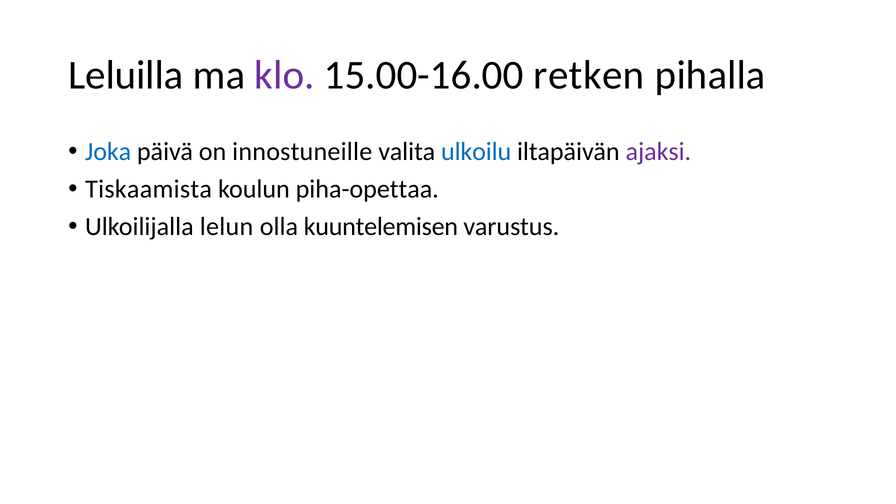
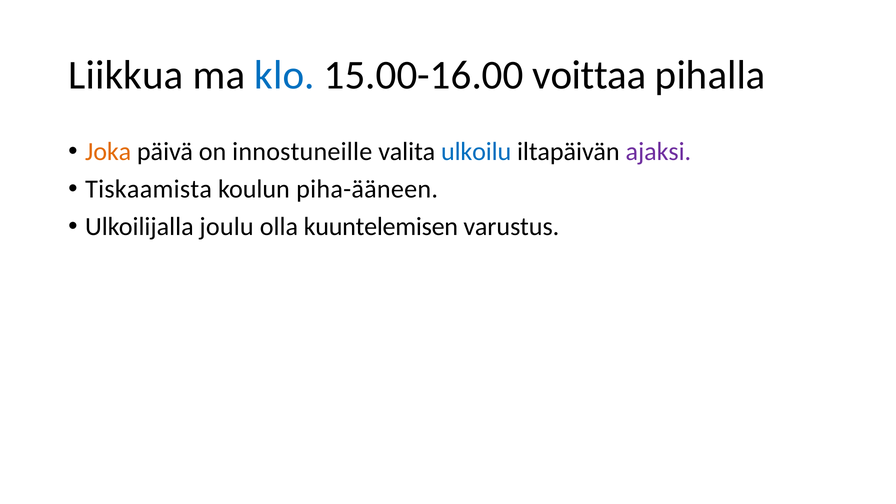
Leluilla: Leluilla -> Liikkua (126, 75)
klo colour: purple -> blue (284, 75)
retken: retken -> voittaa (589, 75)
Joka colour: blue -> orange (108, 151)
piha-opettaa: piha-opettaa -> piha-ääneen (367, 189)
lelun: lelun -> joulu (227, 226)
